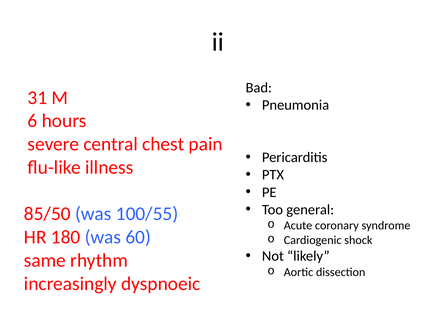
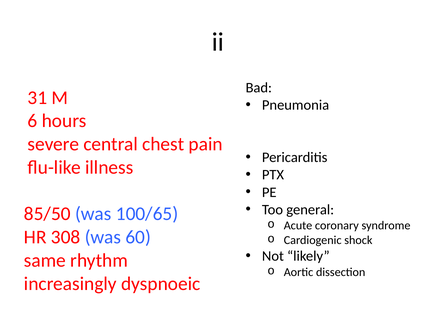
100/55: 100/55 -> 100/65 (147, 214)
180: 180 -> 308 (66, 237)
